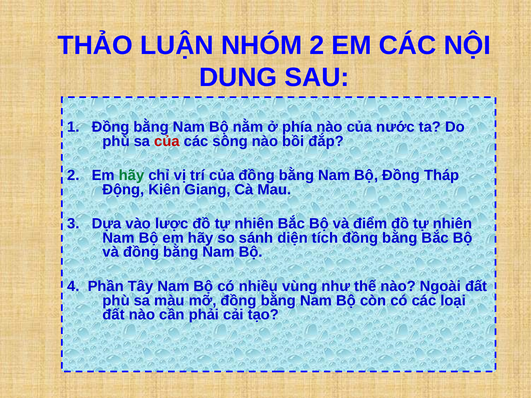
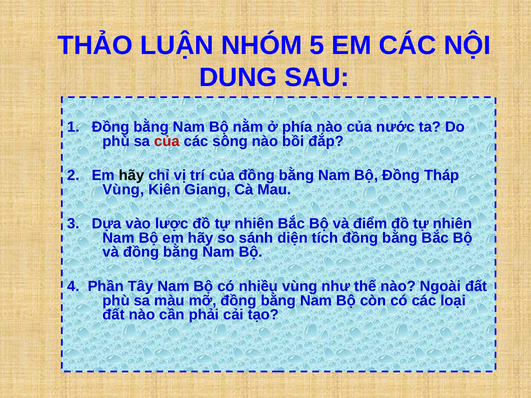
NHÓM 2: 2 -> 5 (317, 46)
hãy colour: green -> black (132, 176)
Động: Động -> Vùng (123, 190)
